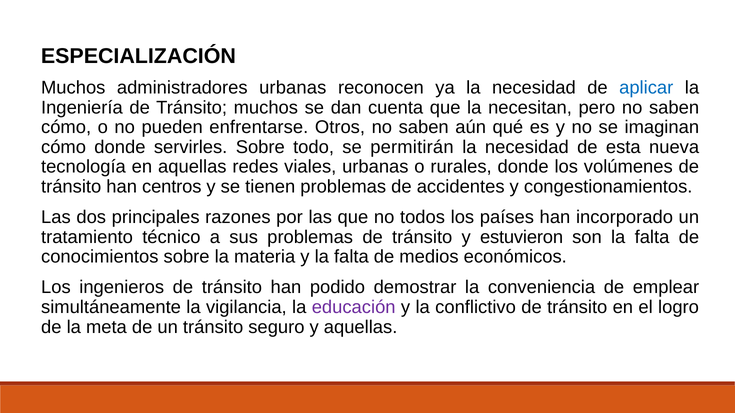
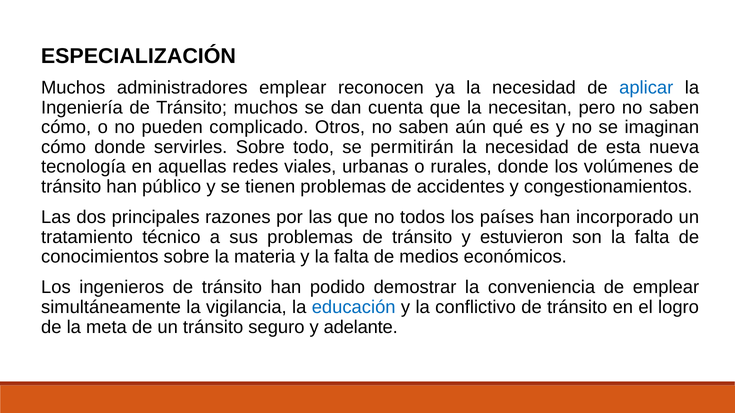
administradores urbanas: urbanas -> emplear (293, 88)
enfrentarse: enfrentarse -> complicado (259, 127)
centros: centros -> público (172, 187)
educación colour: purple -> blue (354, 308)
y aquellas: aquellas -> adelante (361, 327)
